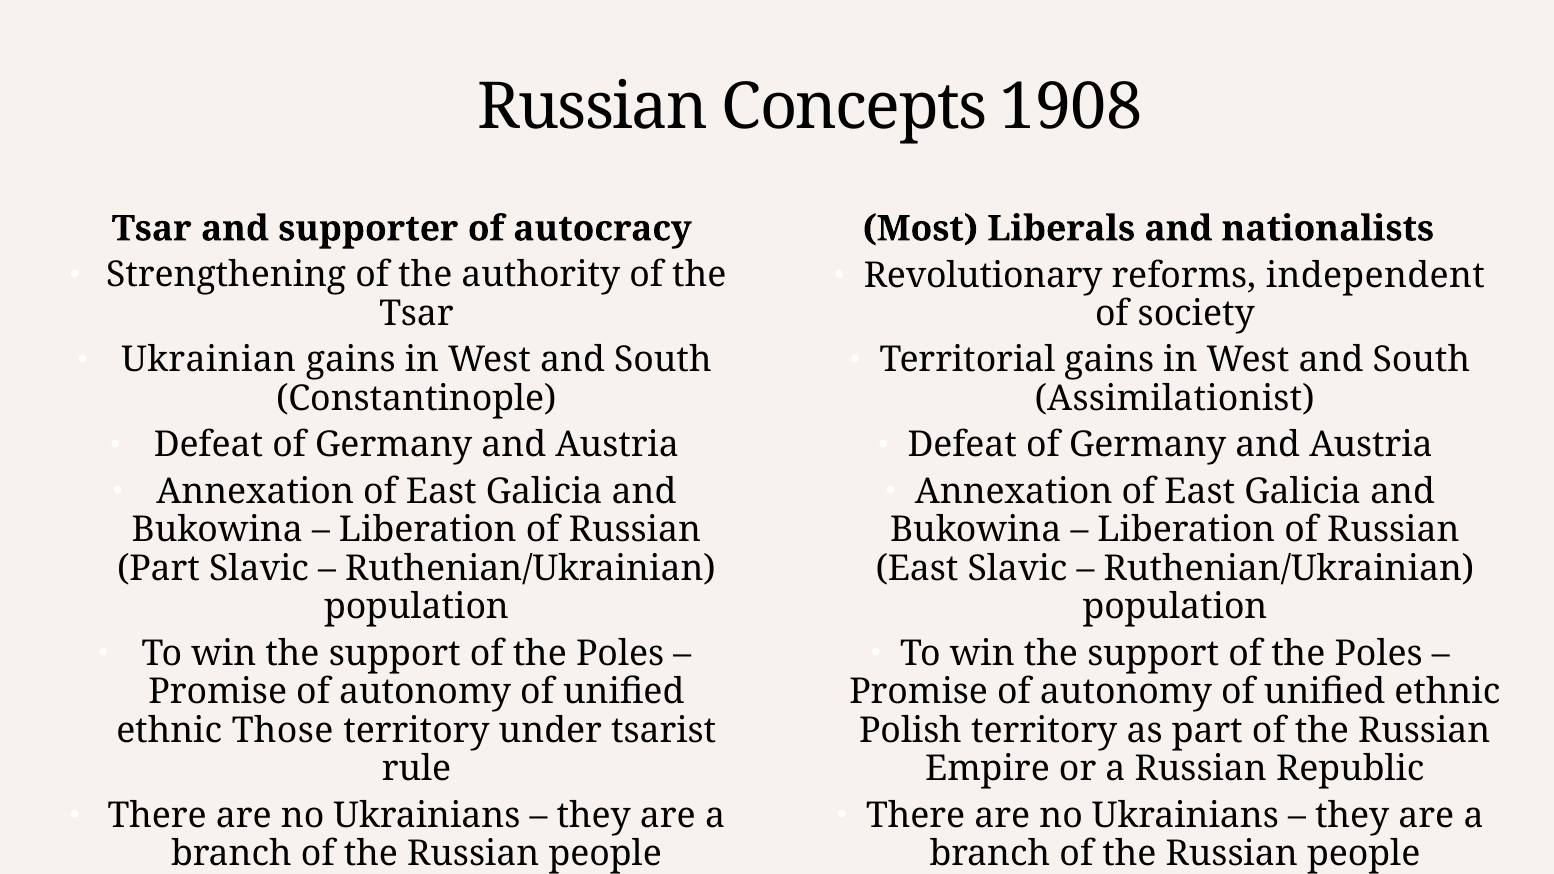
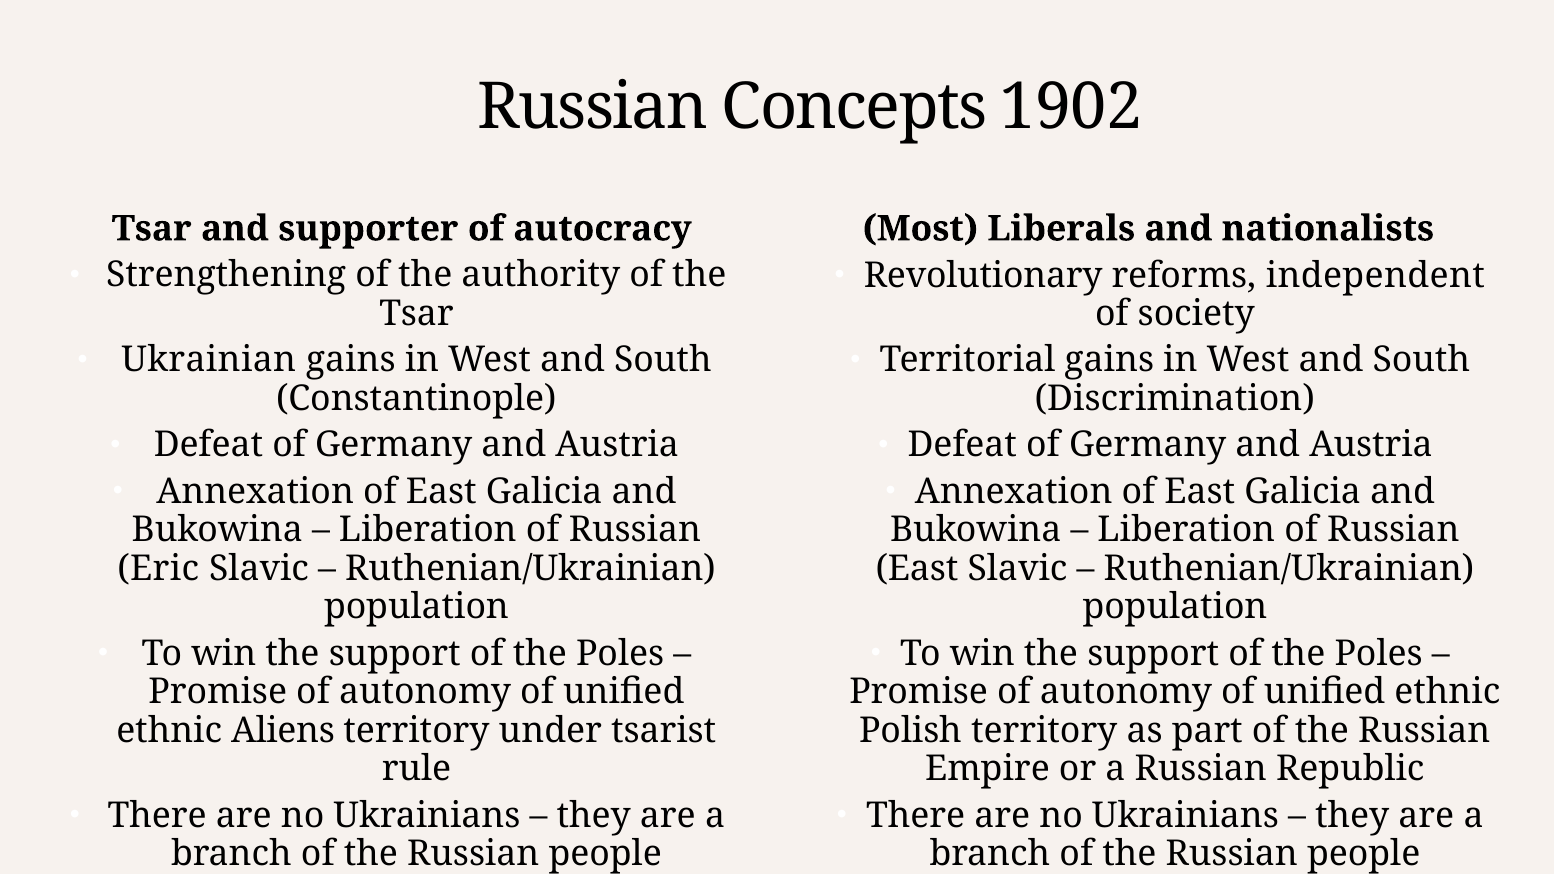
1908: 1908 -> 1902 (1071, 107)
Assimilationist: Assimilationist -> Discrimination (1175, 399)
Part: Part -> Eric (158, 569)
Those: Those -> Aliens (283, 731)
